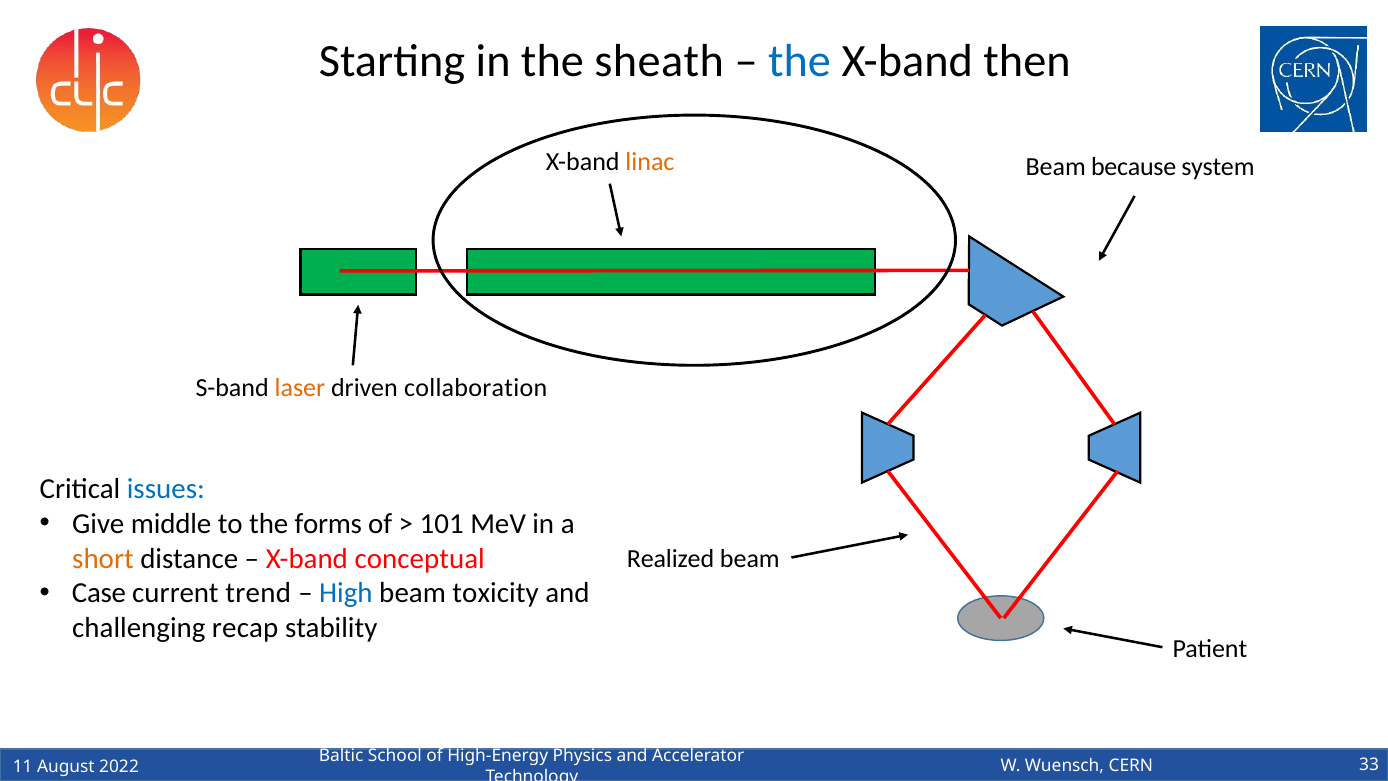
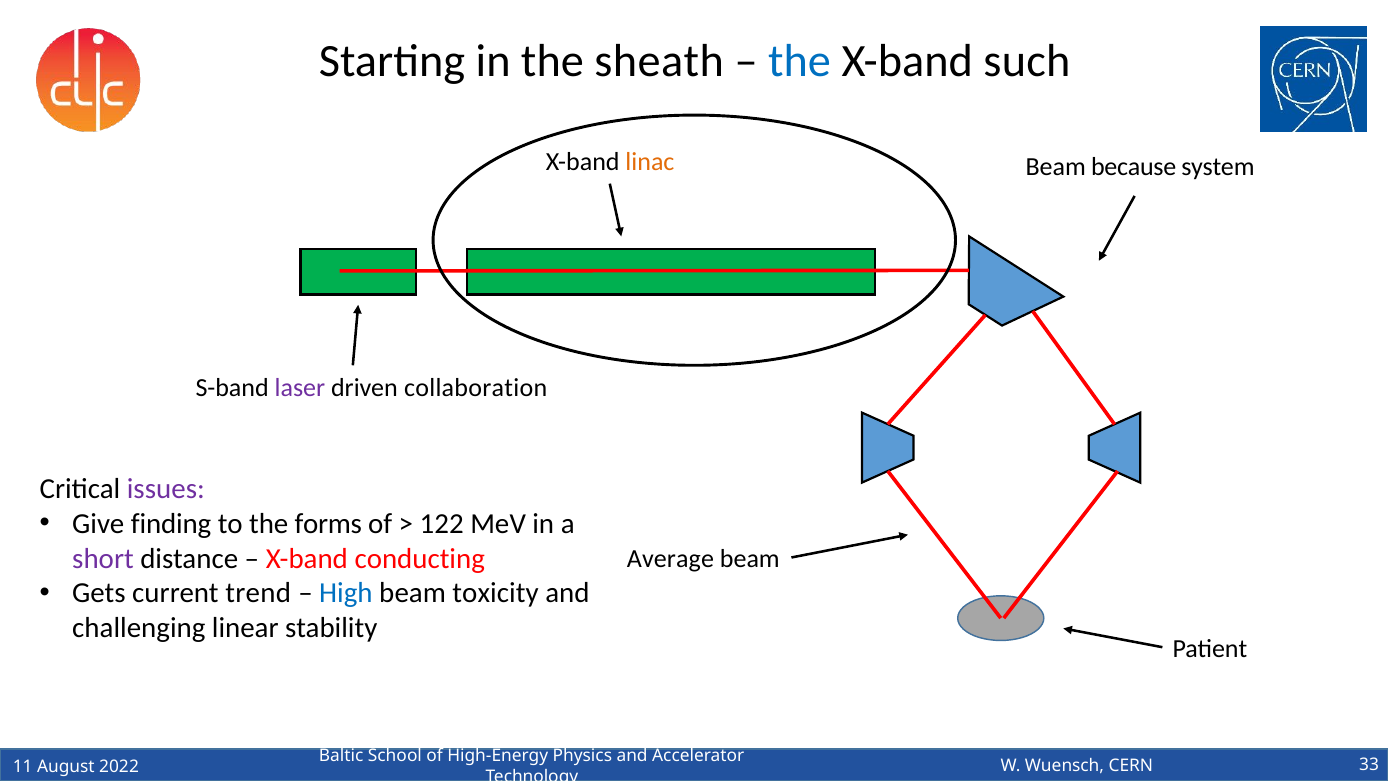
then: then -> such (1027, 61)
laser colour: orange -> purple (300, 388)
issues colour: blue -> purple (166, 489)
middle: middle -> finding (171, 524)
101: 101 -> 122 (442, 524)
short colour: orange -> purple (103, 558)
conceptual: conceptual -> conducting (420, 558)
Realized: Realized -> Average (670, 559)
Case: Case -> Gets (99, 593)
recap: recap -> linear (245, 628)
